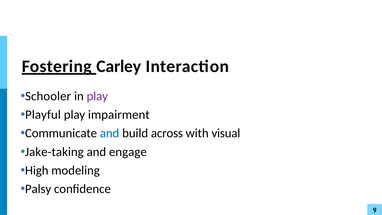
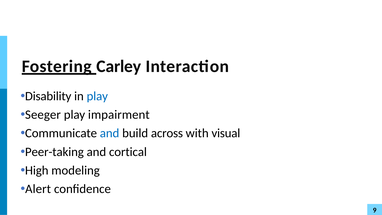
Schooler: Schooler -> Disability (48, 96)
play colour: purple -> blue (97, 96)
Playful: Playful -> Seeger (43, 115)
Jake-taking: Jake-taking -> Peer-taking (54, 152)
engage: engage -> cortical (128, 152)
Palsy: Palsy -> Alert (38, 189)
